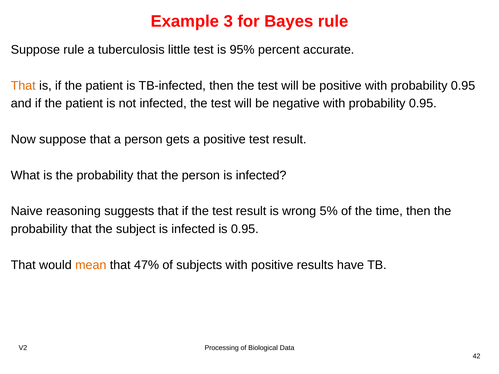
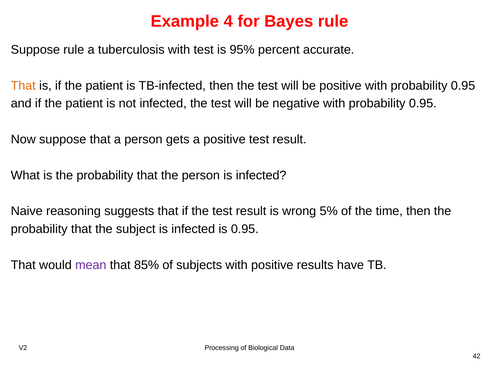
3: 3 -> 4 (228, 21)
tuberculosis little: little -> with (179, 50)
mean colour: orange -> purple (91, 265)
47%: 47% -> 85% (147, 265)
